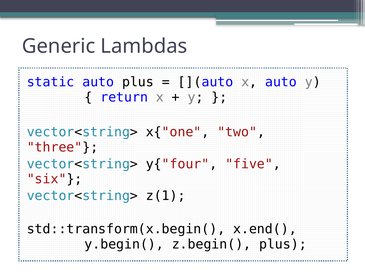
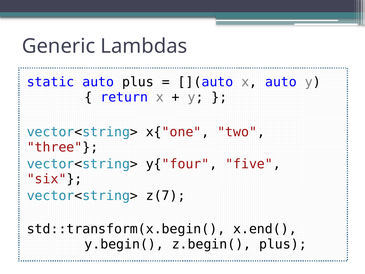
z(1: z(1 -> z(7 (166, 196)
